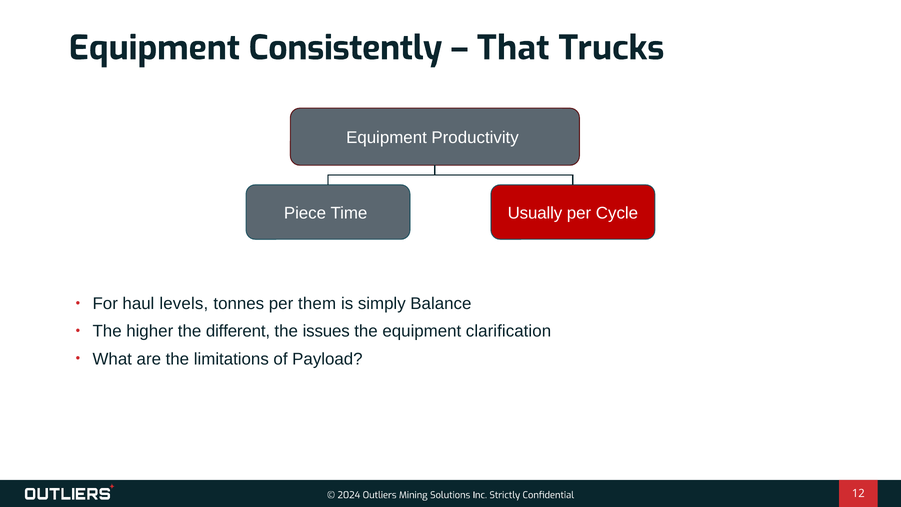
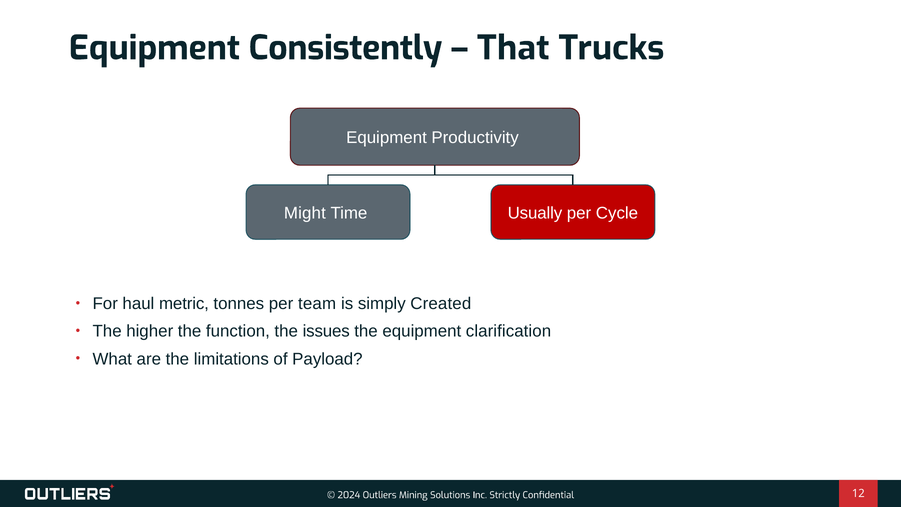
Piece: Piece -> Might (305, 213)
levels: levels -> metric (184, 304)
them: them -> team (317, 304)
Balance: Balance -> Created (441, 304)
different: different -> function (238, 331)
